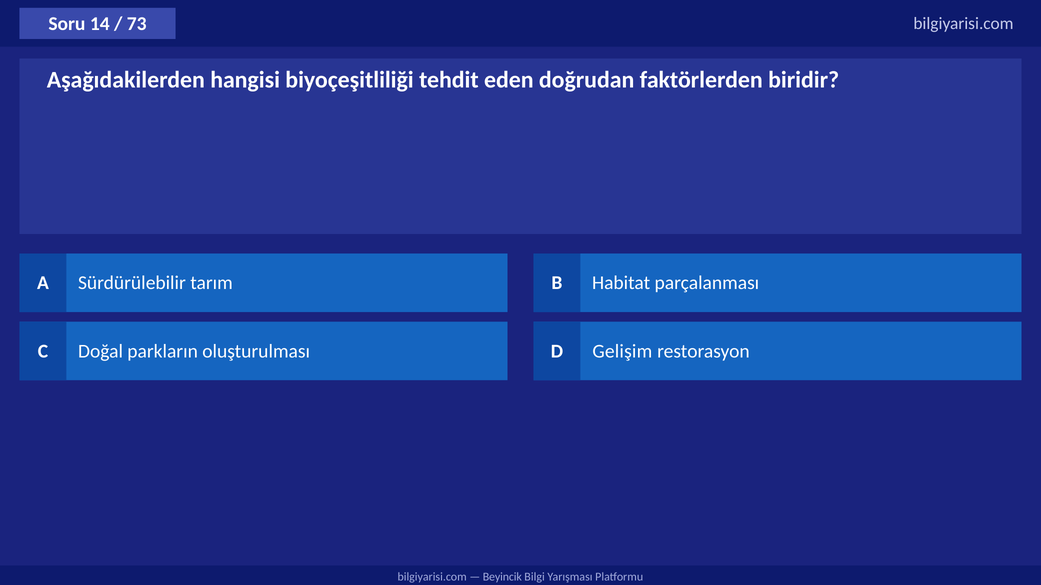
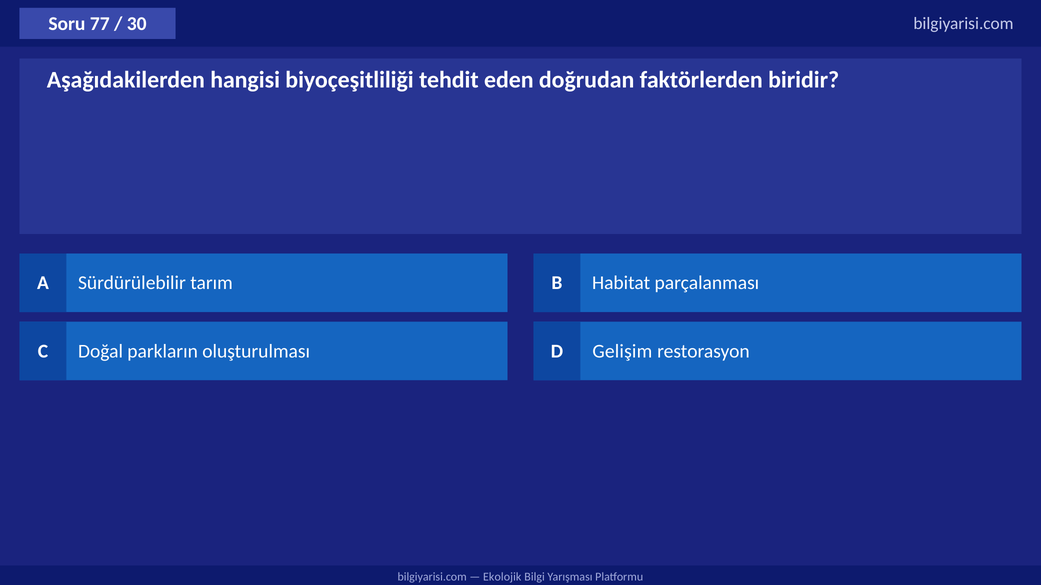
14: 14 -> 77 (100, 24)
73: 73 -> 30 (137, 24)
Beyincik: Beyincik -> Ekolojik (502, 577)
